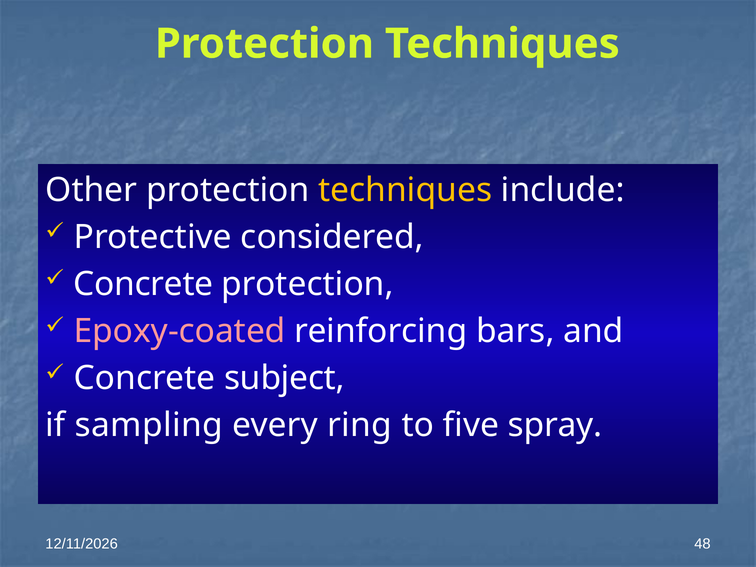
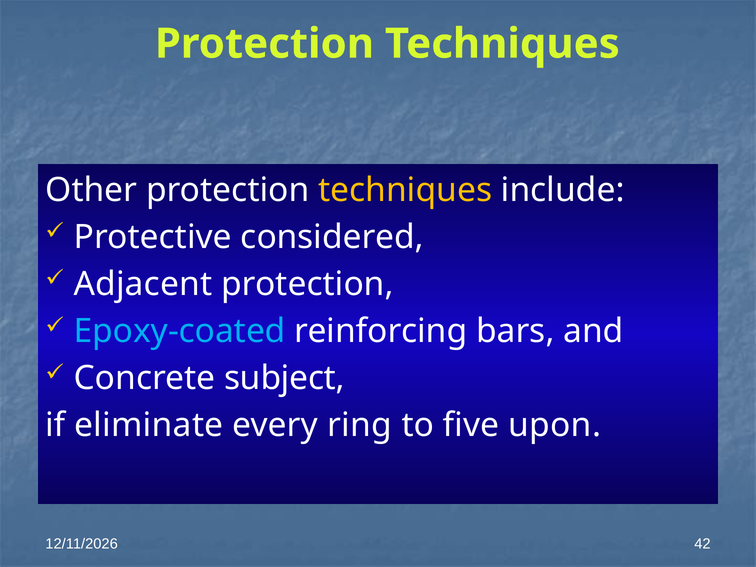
Concrete: Concrete -> Adjacent (143, 284)
Epoxy-coated colour: pink -> light blue (180, 331)
sampling: sampling -> eliminate (149, 425)
spray: spray -> upon (555, 425)
48: 48 -> 42 (702, 544)
